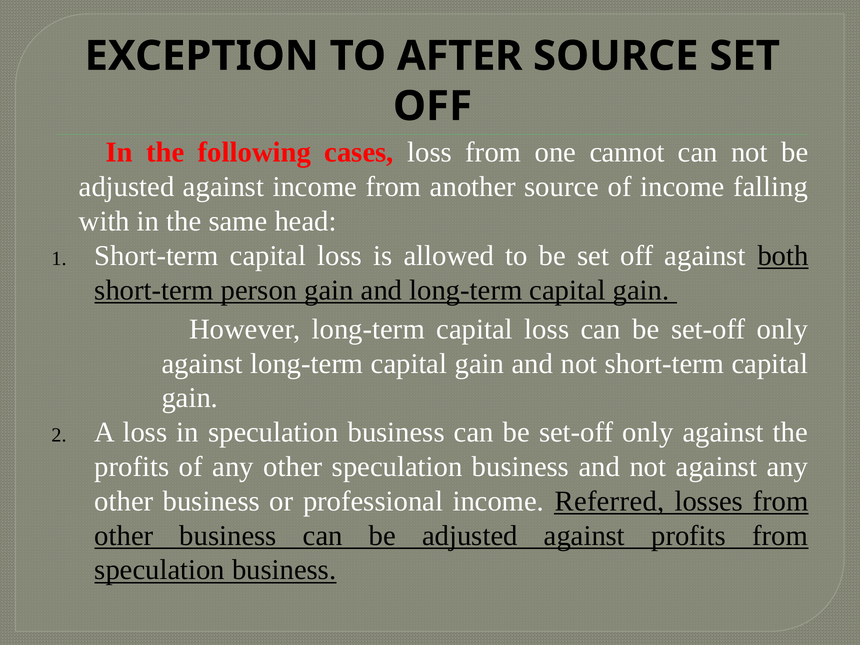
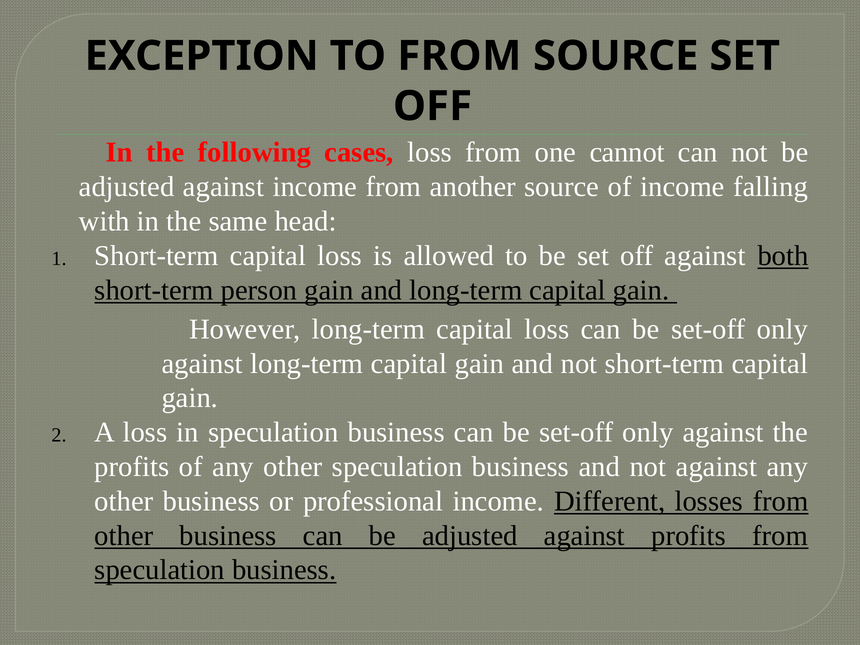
TO AFTER: AFTER -> FROM (459, 56)
Referred: Referred -> Different (610, 501)
